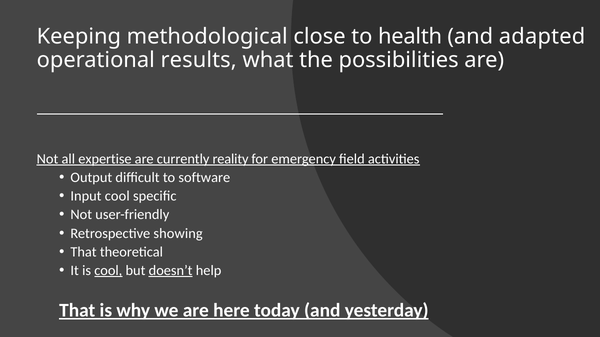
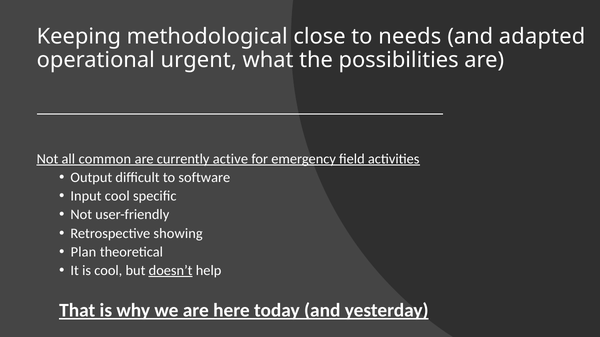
health: health -> needs (410, 37)
results: results -> urgent (199, 60)
expertise: expertise -> common (105, 159)
reality: reality -> active (230, 159)
That: That -> Plan (83, 252)
cool underline: present -> none (108, 271)
